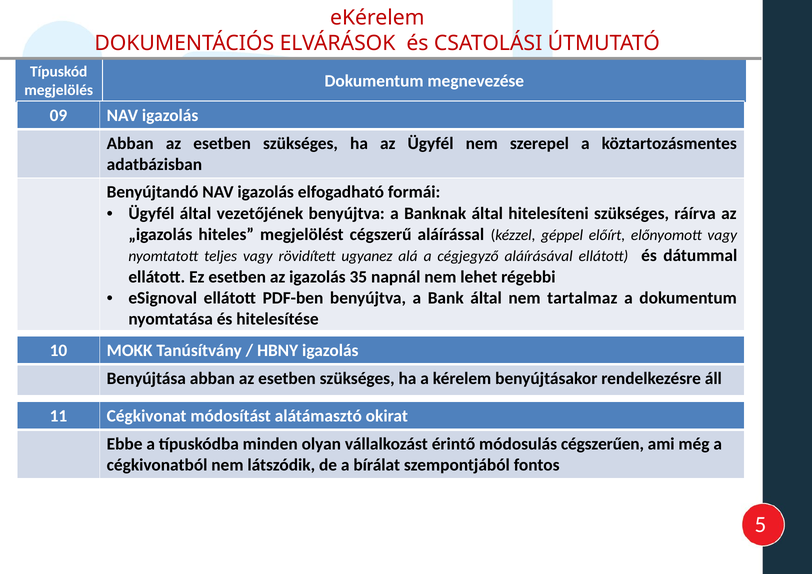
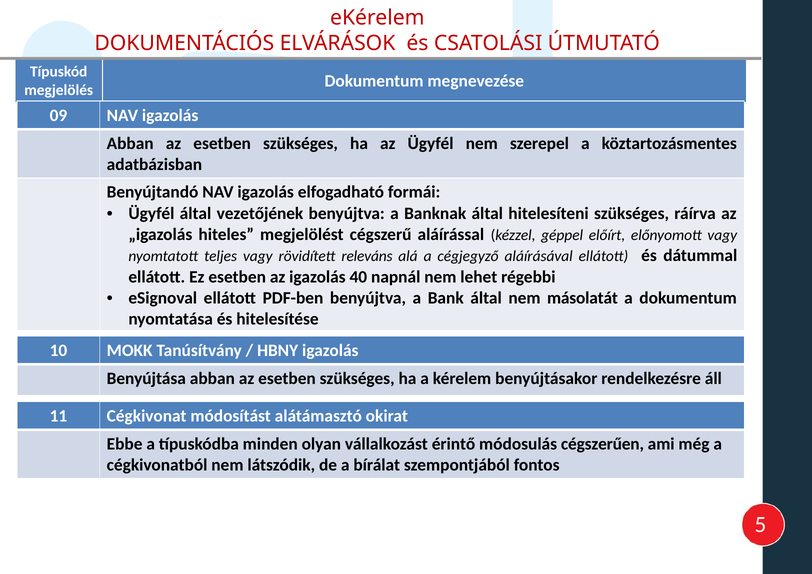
ugyanez: ugyanez -> releváns (367, 256)
35: 35 -> 40 (358, 277)
tartalmaz: tartalmaz -> másolatát (582, 298)
